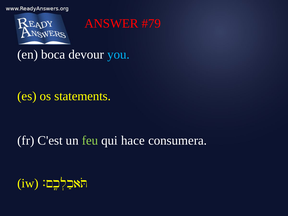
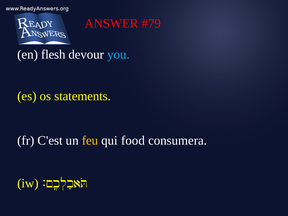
boca: boca -> flesh (53, 54)
feu colour: light green -> yellow (90, 141)
hace: hace -> food (133, 141)
